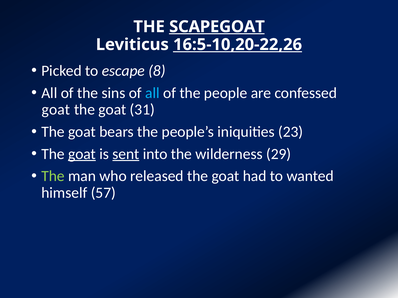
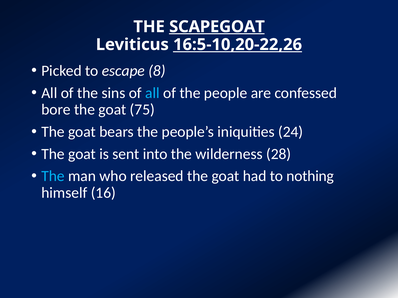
goat: goat -> bore (56, 110)
31: 31 -> 75 (142, 110)
23: 23 -> 24 (291, 132)
goat underline: present -> none (82, 154)
sent underline: present -> none (126, 154)
29: 29 -> 28 (279, 154)
The colour: light green -> light blue (53, 176)
wanted: wanted -> nothing (310, 176)
57: 57 -> 16 (103, 193)
